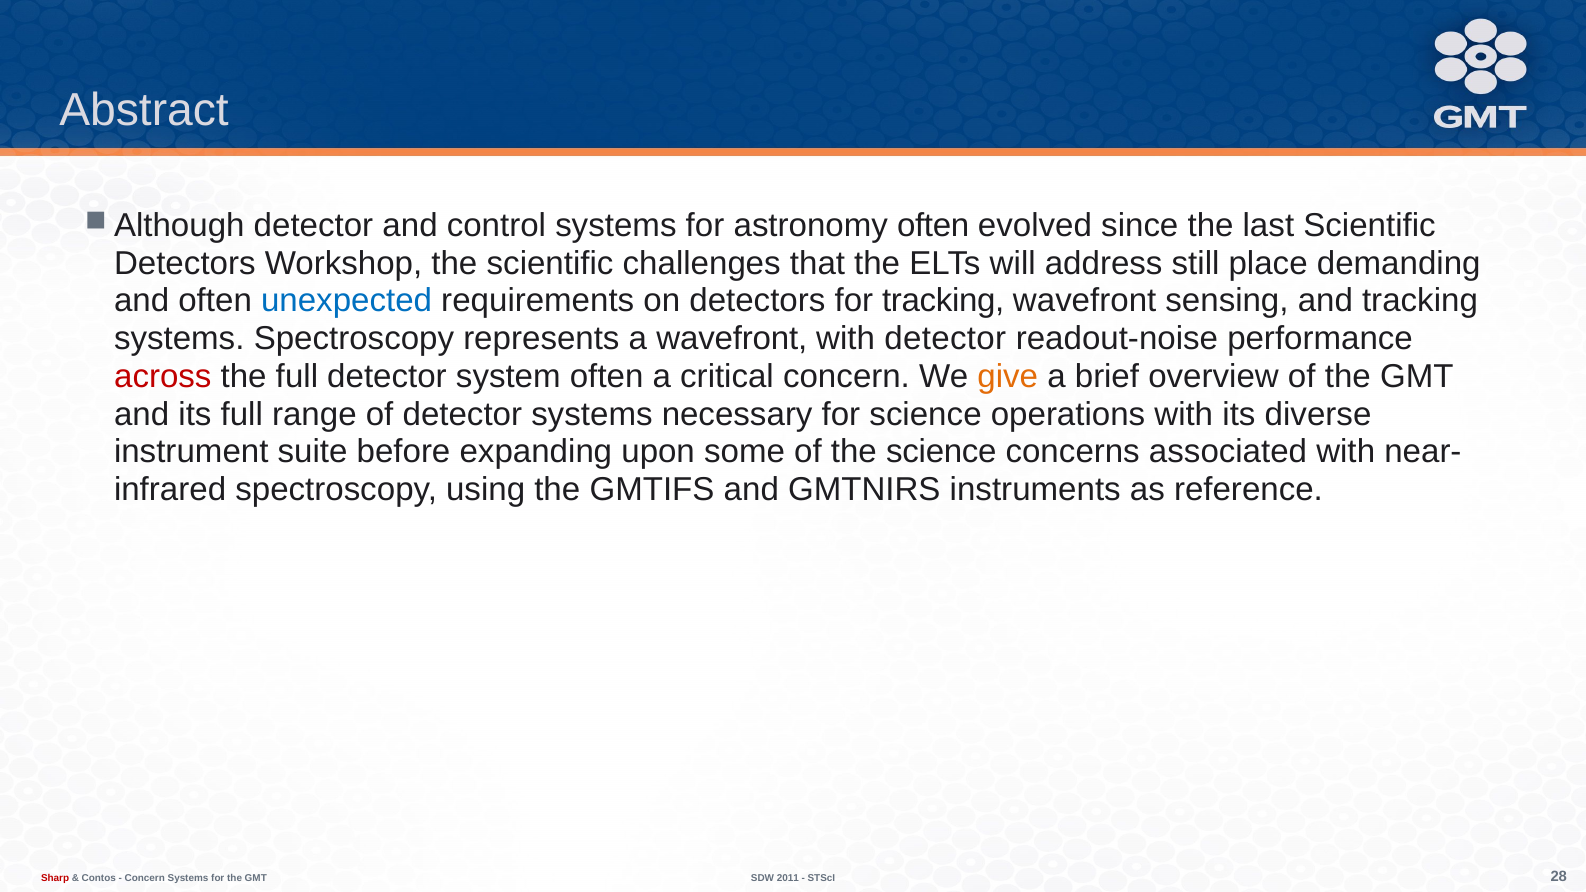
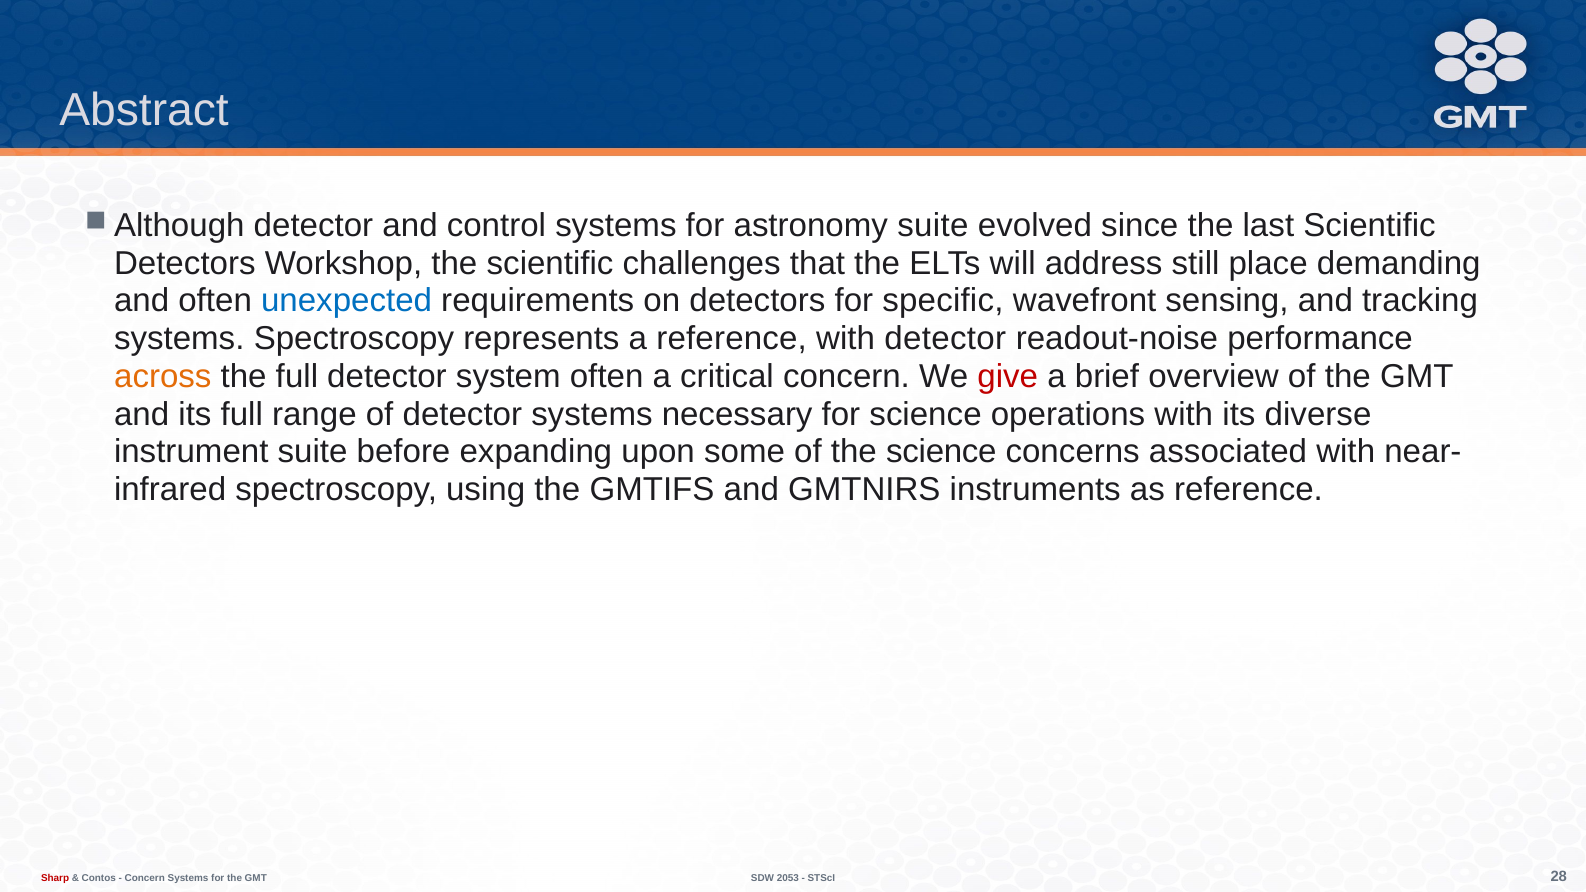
astronomy often: often -> suite (933, 226)
for tracking: tracking -> specific (943, 301)
a wavefront: wavefront -> reference (732, 339)
across colour: red -> orange (163, 376)
give colour: orange -> red (1008, 376)
2011: 2011 -> 2053 (788, 878)
